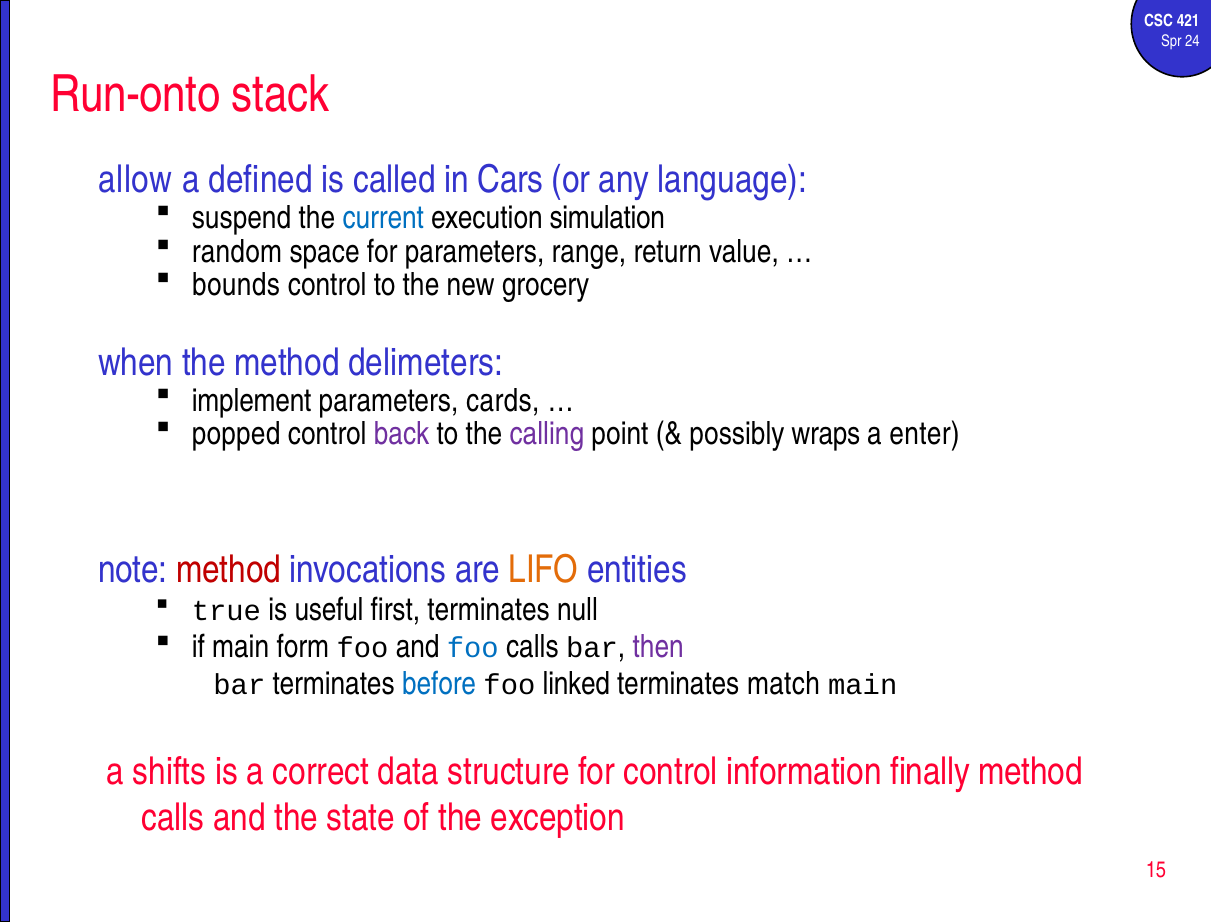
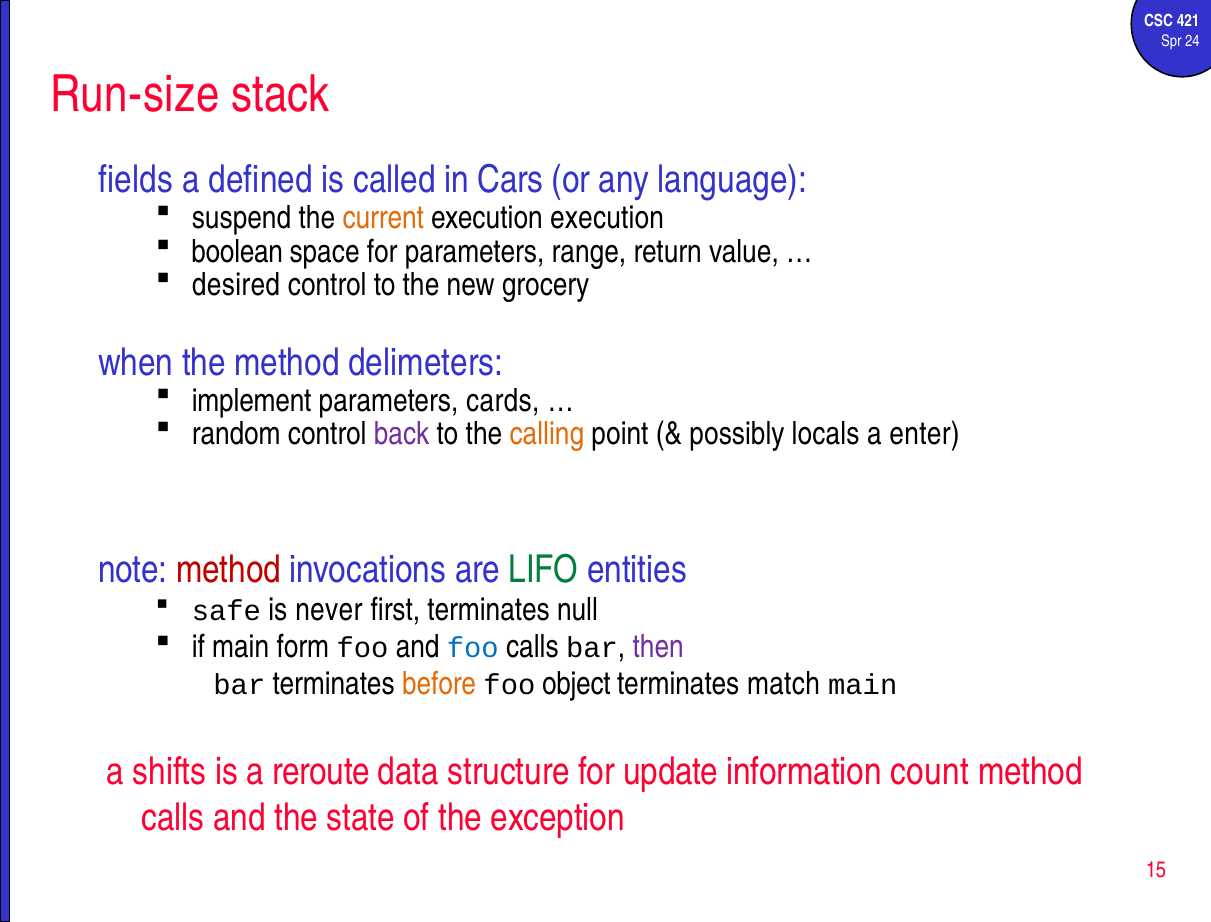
Run-onto: Run-onto -> Run-size (135, 95)
allow: allow -> fields (136, 180)
current colour: blue -> orange (383, 218)
execution simulation: simulation -> execution (607, 218)
random: random -> boolean (237, 252)
bounds: bounds -> desired (236, 285)
popped: popped -> random (236, 434)
calling colour: purple -> orange (547, 434)
wraps: wraps -> locals (826, 434)
LIFO colour: orange -> green (544, 570)
true: true -> safe (226, 612)
useful: useful -> never (329, 611)
before colour: blue -> orange (439, 685)
linked: linked -> object (576, 685)
correct: correct -> reroute (321, 772)
for control: control -> update (671, 772)
finally: finally -> count (930, 772)
